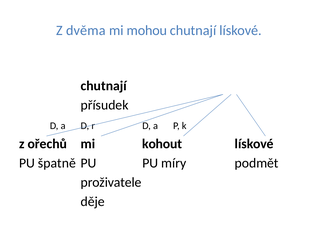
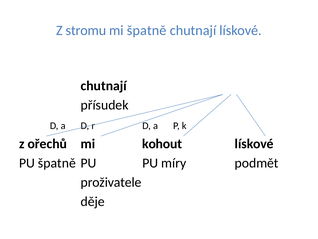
dvěma: dvěma -> stromu (86, 30)
mi mohou: mohou -> špatně (147, 30)
